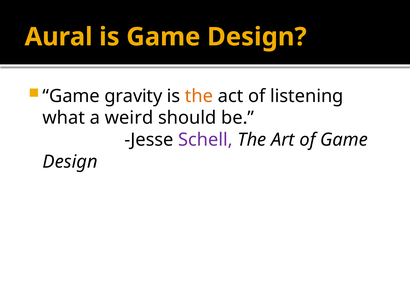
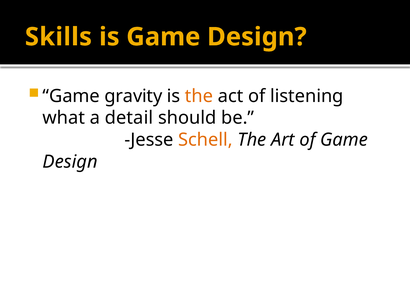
Aural: Aural -> Skills (58, 37)
weird: weird -> detail (129, 118)
Schell colour: purple -> orange (205, 140)
